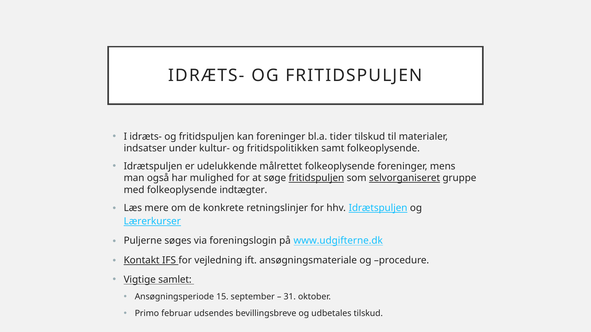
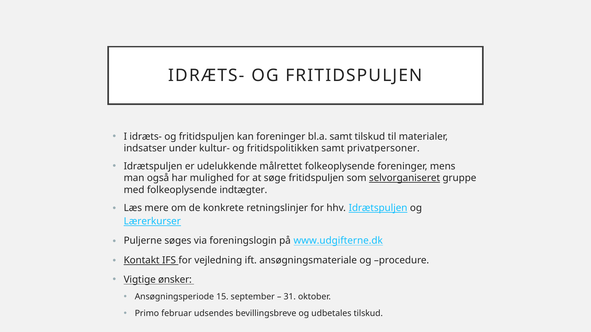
bl.a tider: tider -> samt (341, 137)
samt folkeoplysende: folkeoplysende -> privatpersoner (383, 149)
fritidspuljen underline: present -> none (316, 178)
samlet: samlet -> ønsker (175, 280)
